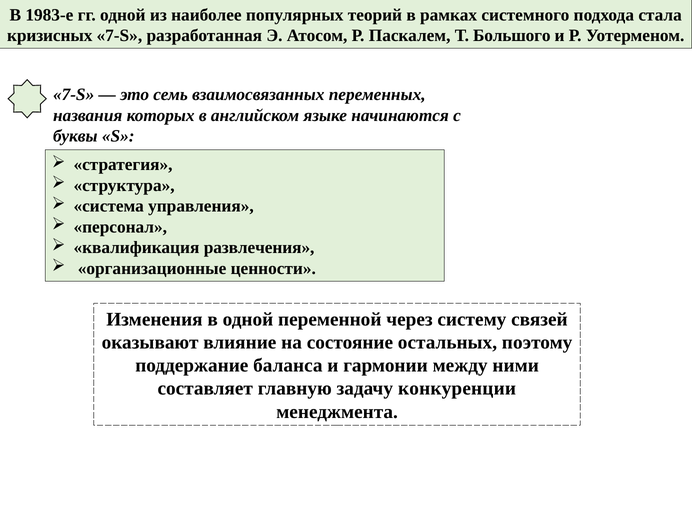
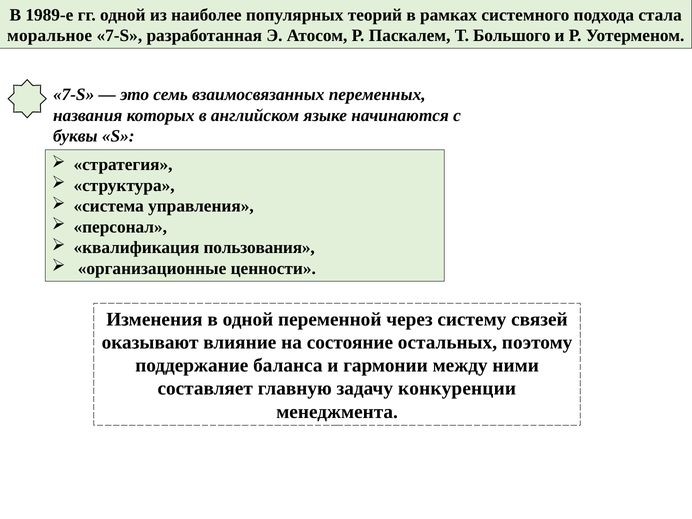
1983-е: 1983-е -> 1989-е (49, 15)
кризисных: кризисных -> моральное (50, 36)
развлечения: развлечения -> пользования (259, 248)
